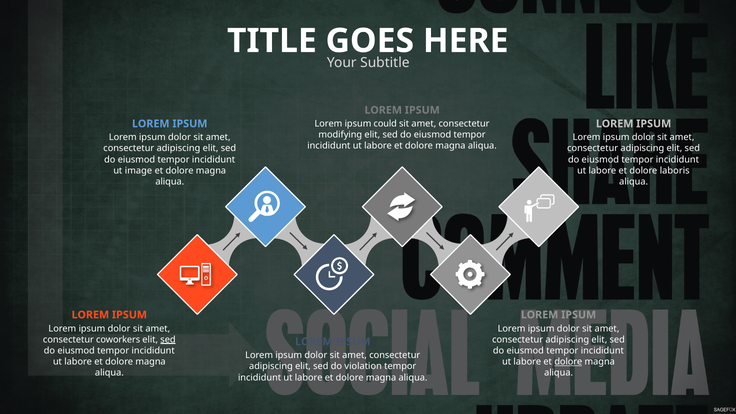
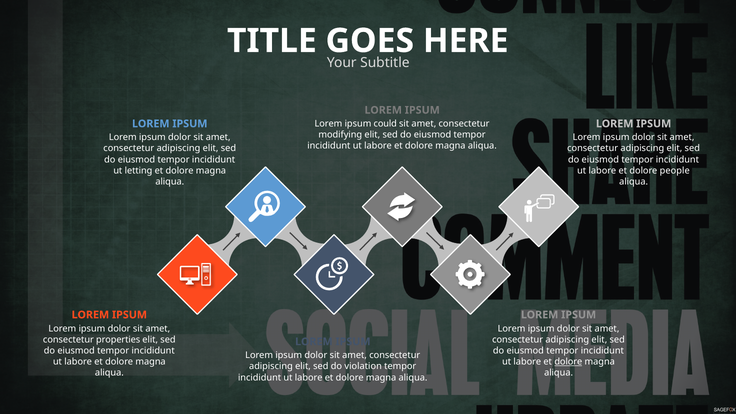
image: image -> letting (139, 171)
laboris: laboris -> people (675, 171)
coworkers: coworkers -> properties (118, 340)
sed underline: present -> none (168, 340)
